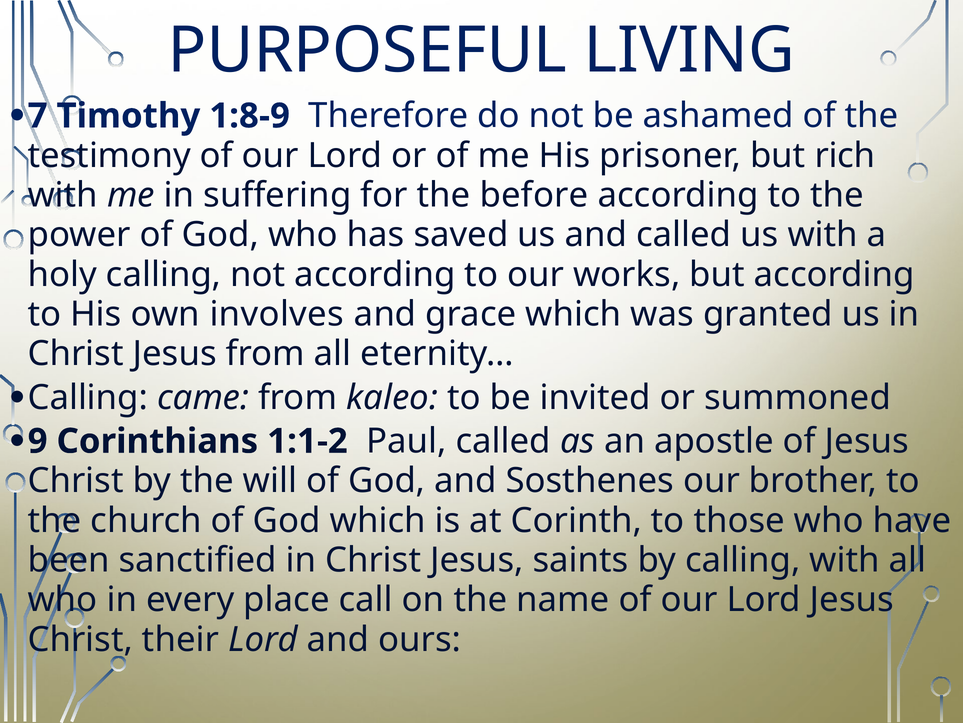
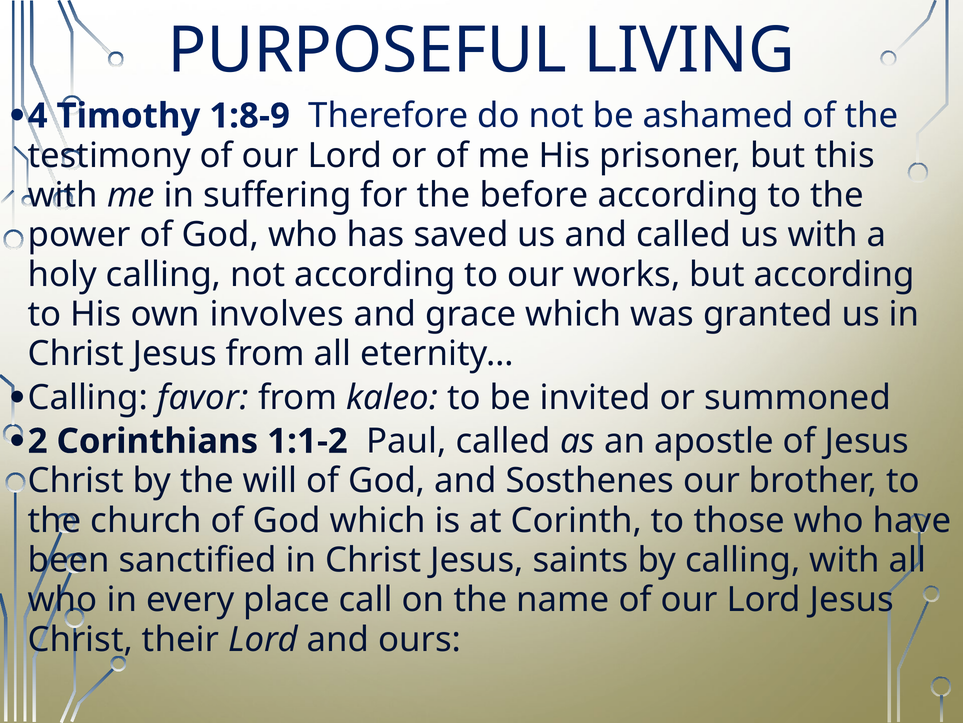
7: 7 -> 4 (38, 116)
rich: rich -> this (845, 155)
came: came -> favor (203, 397)
9: 9 -> 2 (38, 441)
